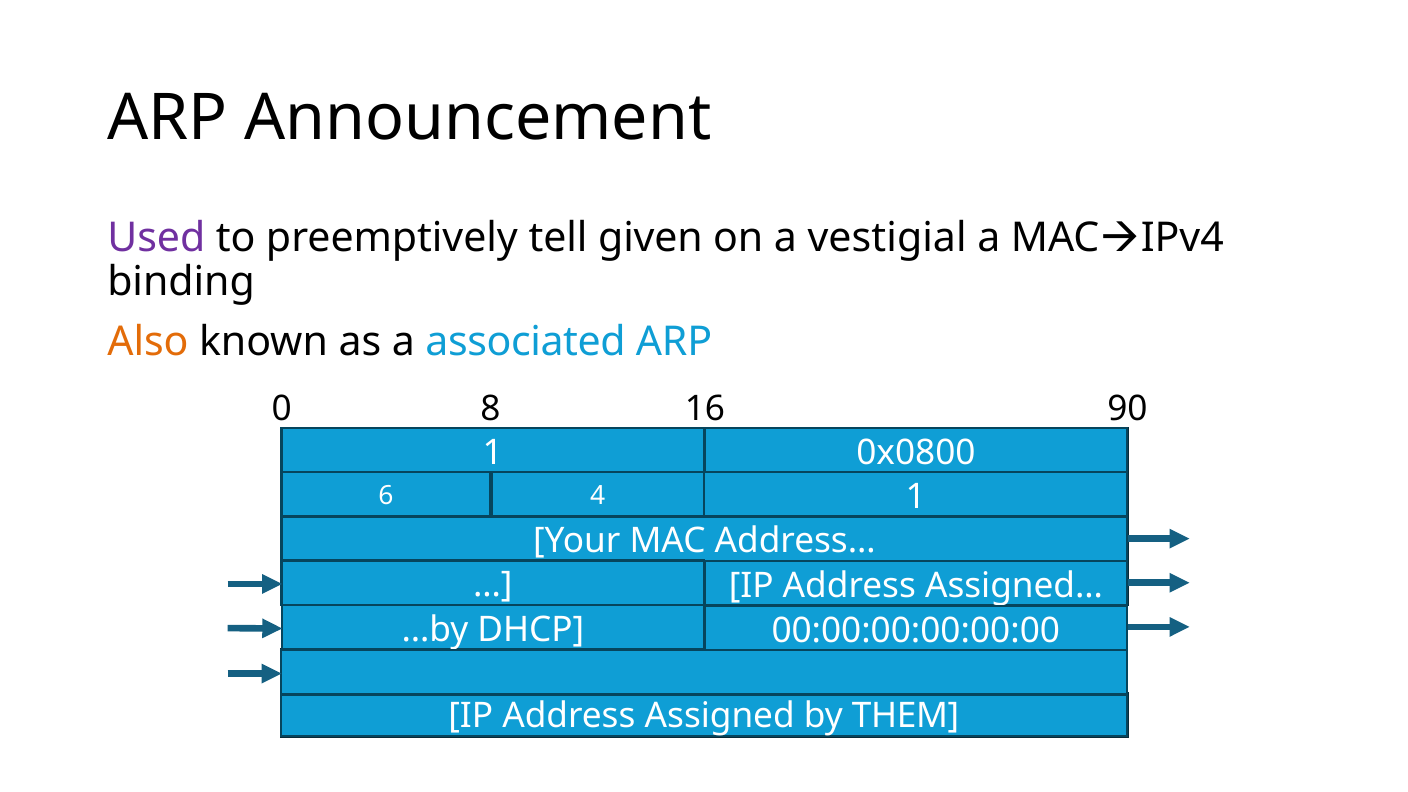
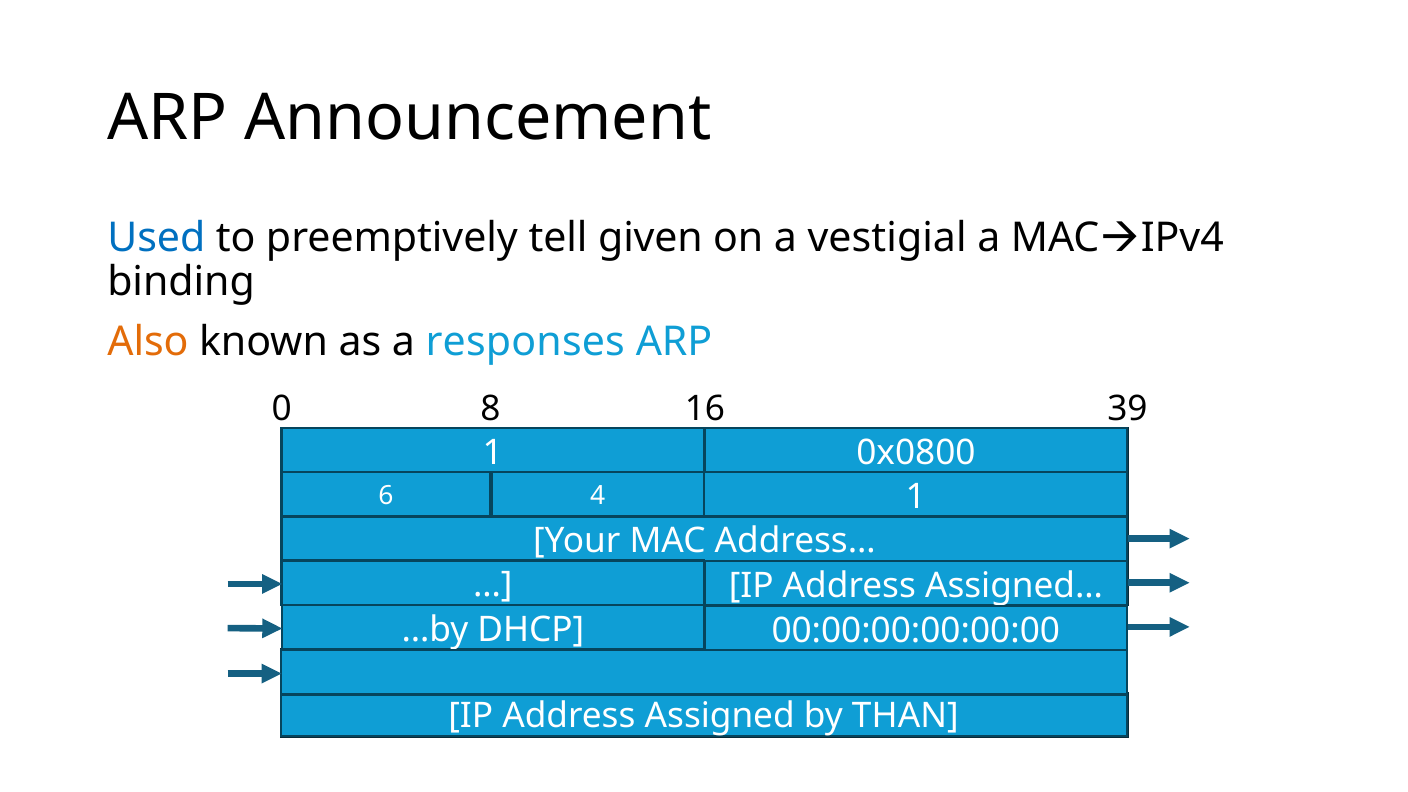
Used colour: purple -> blue (156, 238)
associated: associated -> responses (525, 341)
90: 90 -> 39 (1127, 409)
THEM: THEM -> THAN (905, 716)
